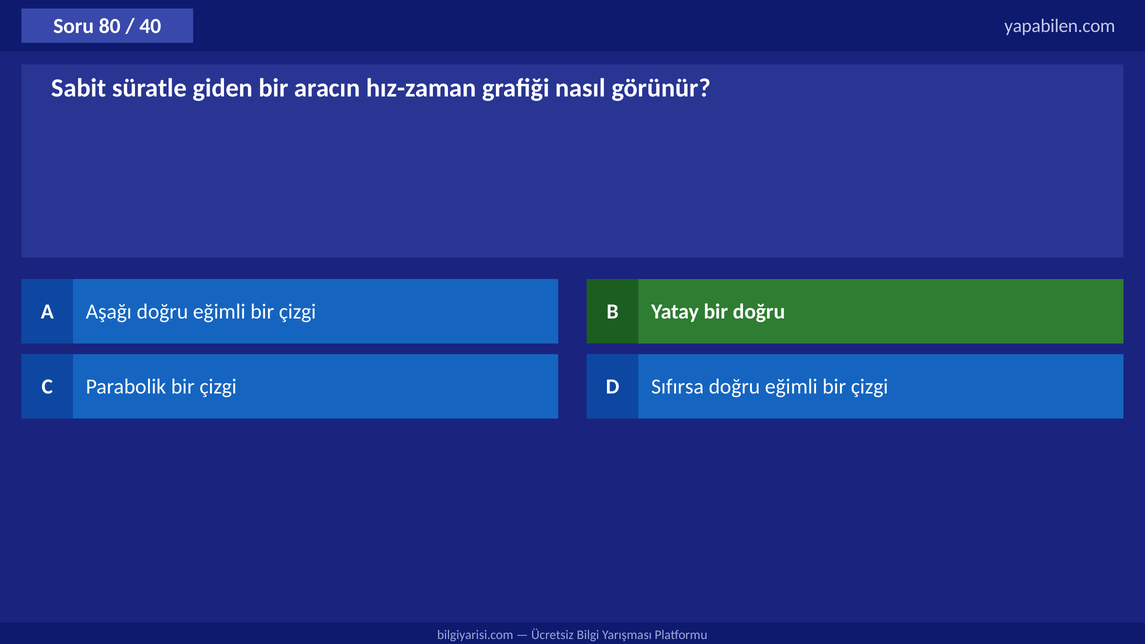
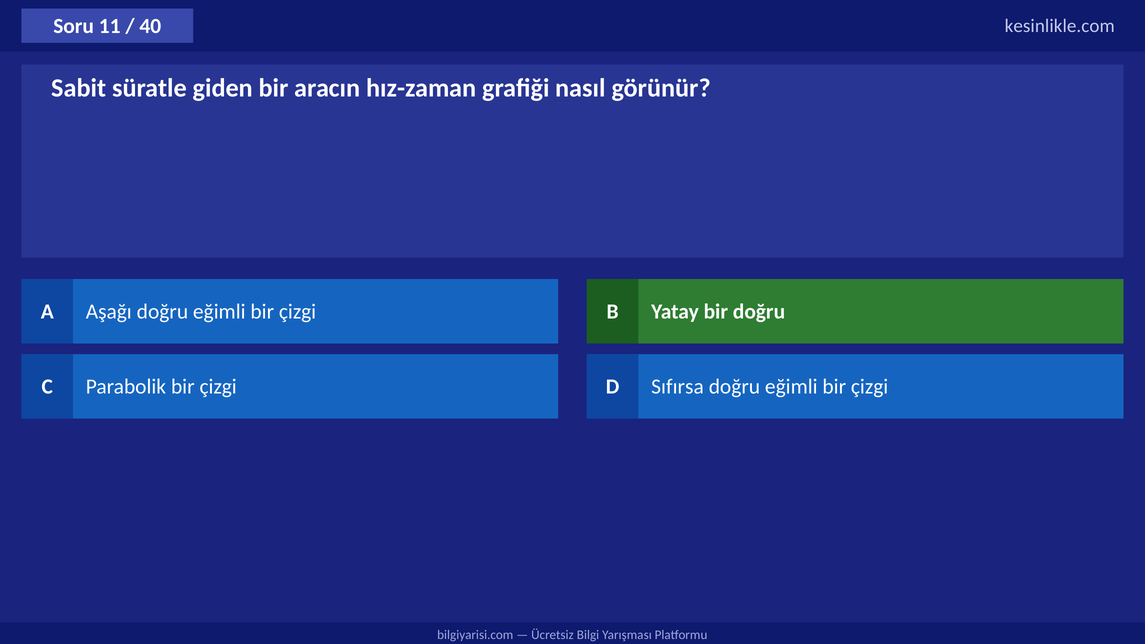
80: 80 -> 11 (110, 26)
yapabilen.com: yapabilen.com -> kesinlikle.com (1060, 26)
